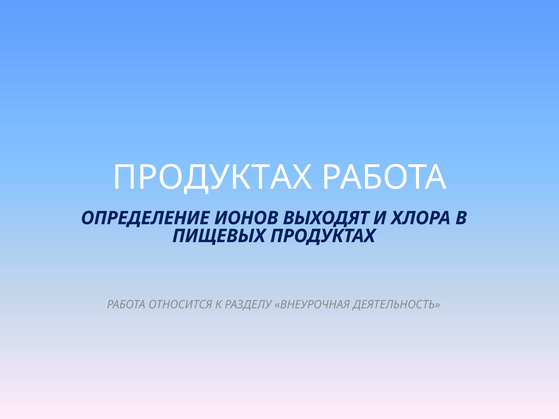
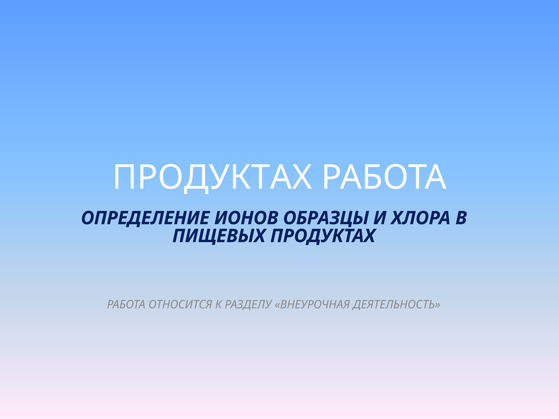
ВЫХОДЯТ: ВЫХОДЯТ -> ОБРАЗЦЫ (326, 218)
